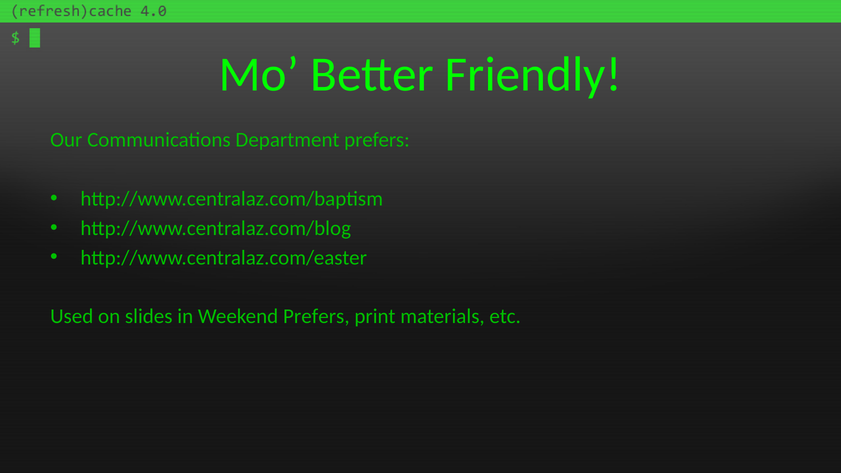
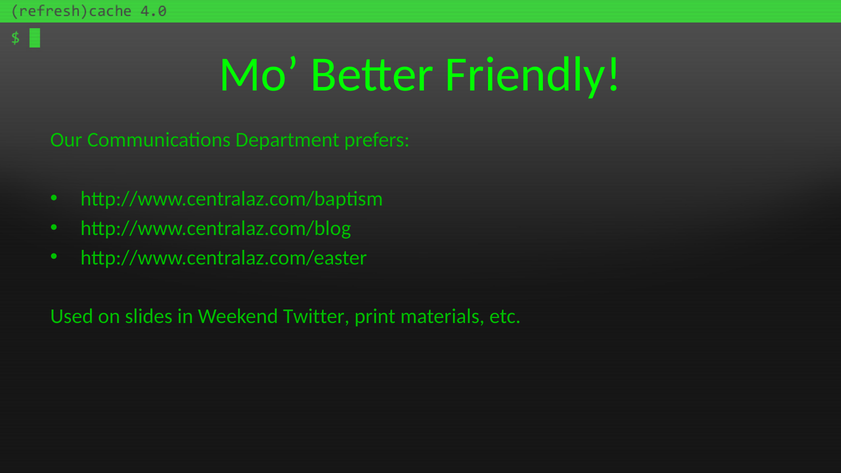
Weekend Prefers: Prefers -> Twitter (316, 317)
